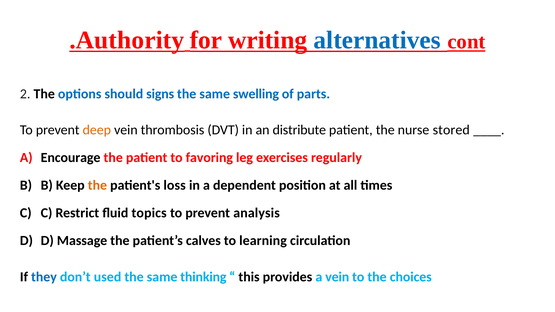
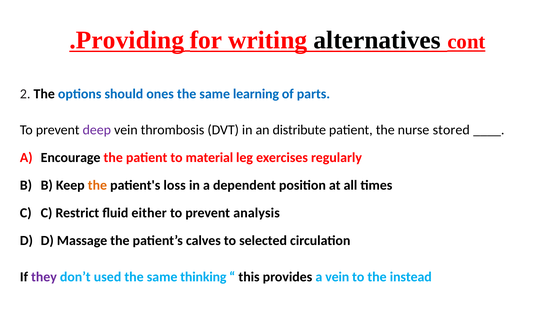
Authority: Authority -> Providing (130, 40)
alternatives colour: blue -> black (377, 40)
signs: signs -> ones (160, 94)
swelling: swelling -> learning (256, 94)
deep colour: orange -> purple (97, 130)
favoring: favoring -> material (209, 158)
topics: topics -> either (149, 213)
learning: learning -> selected (263, 241)
they colour: blue -> purple (44, 277)
choices: choices -> instead (411, 277)
